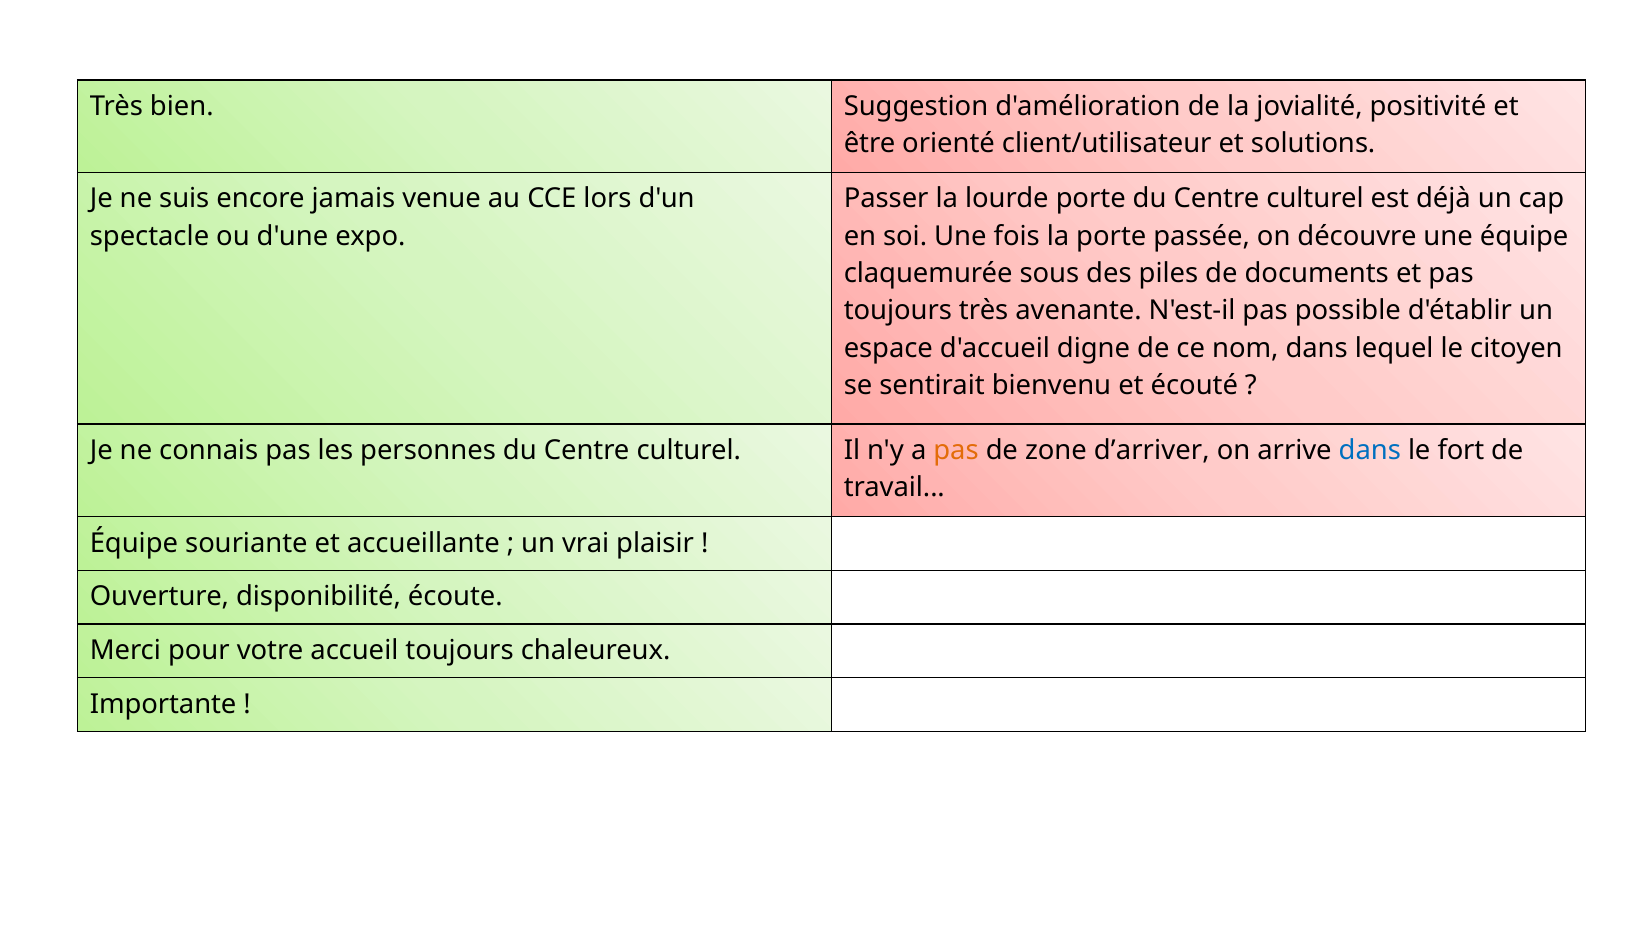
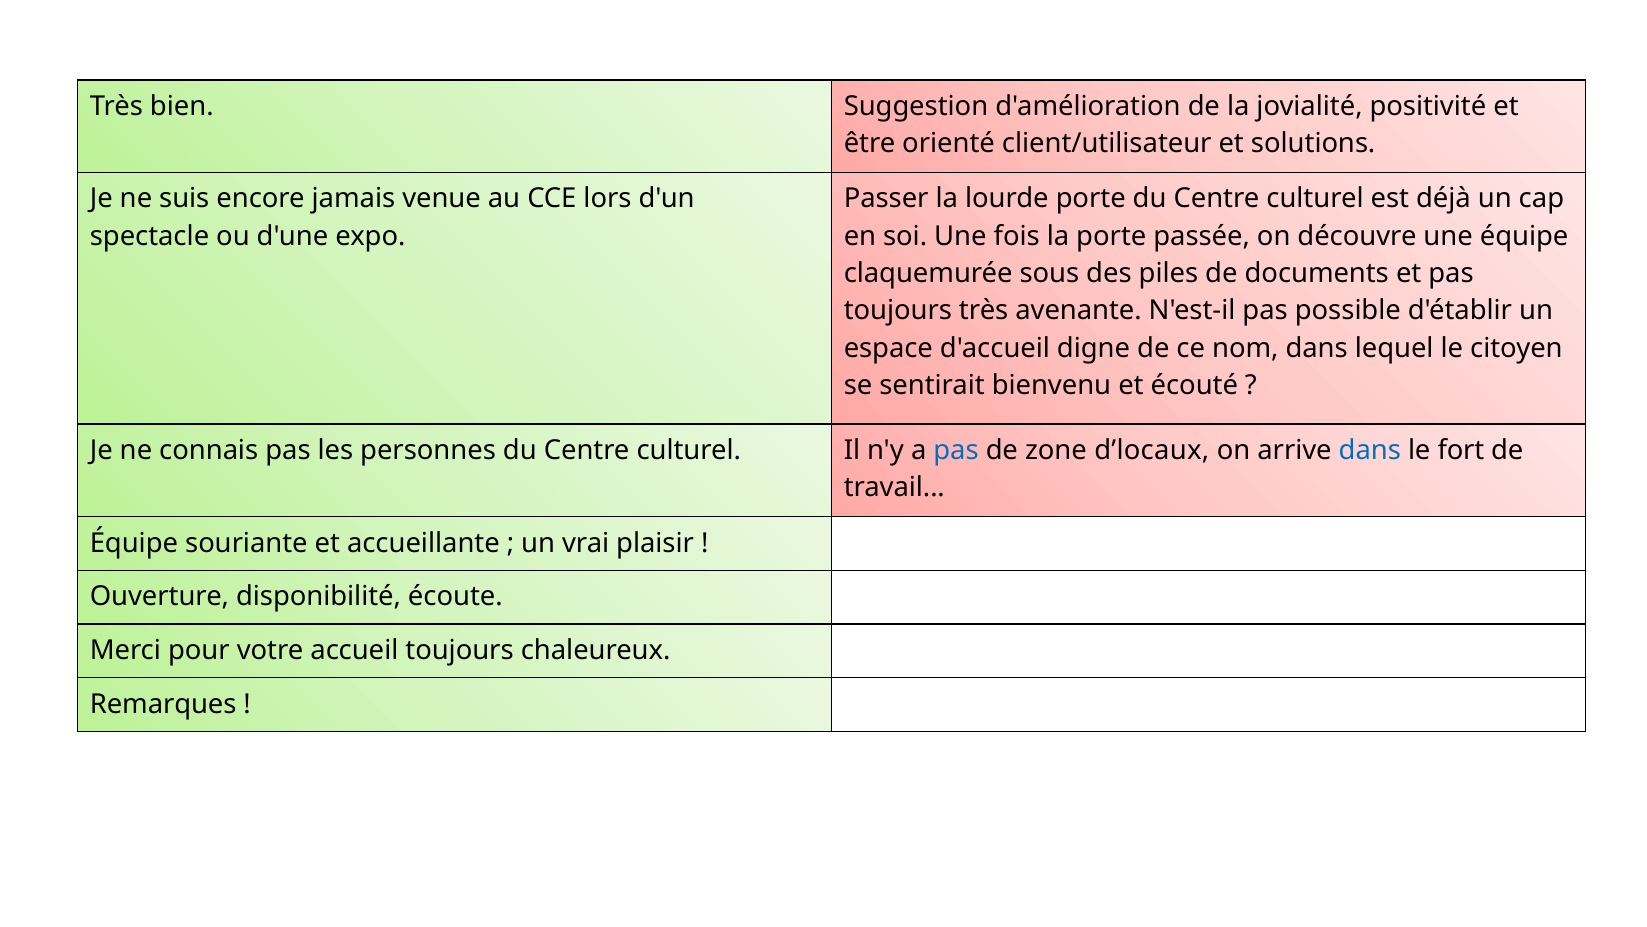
pas colour: orange -> blue (956, 450)
d’arriver: d’arriver -> d’locaux (1152, 450)
Importante: Importante -> Remarques (163, 704)
